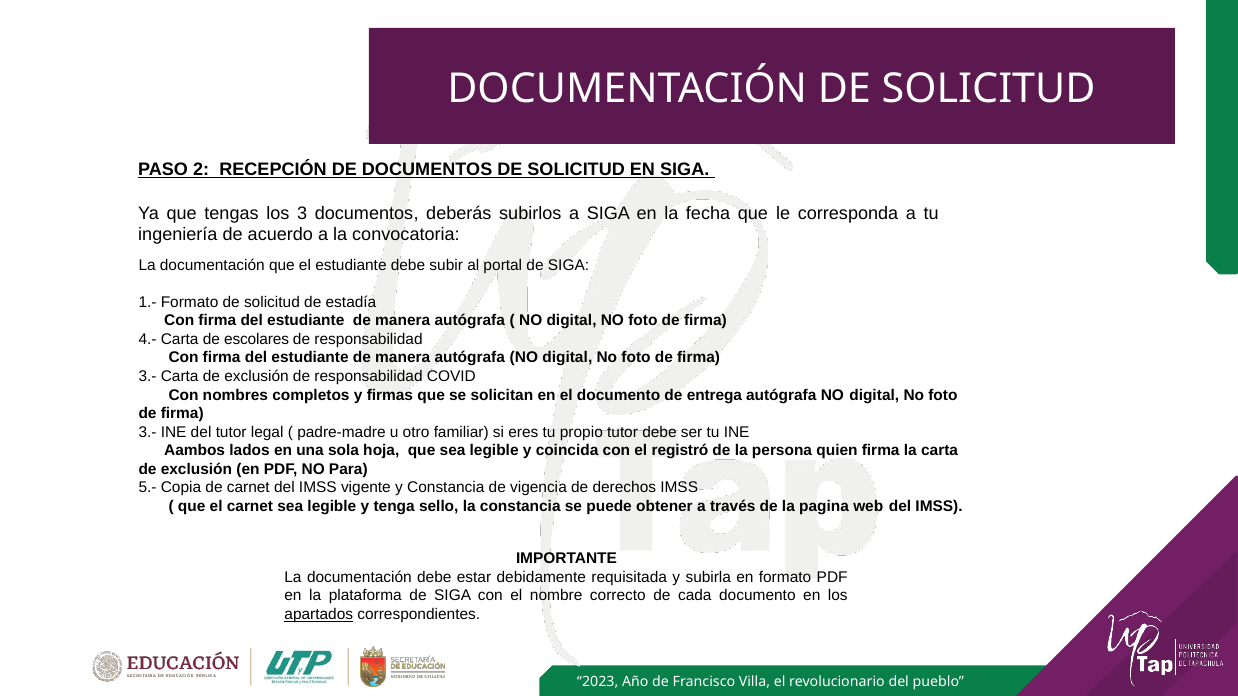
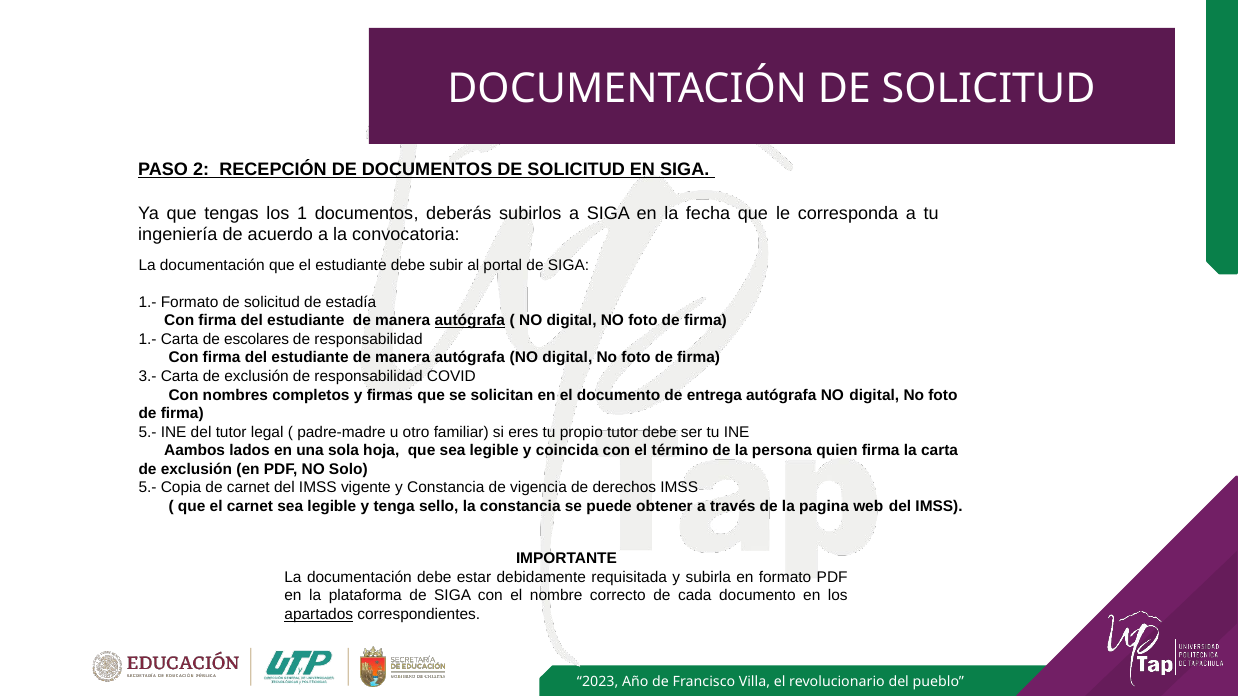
3: 3 -> 1 (302, 213)
autógrafa underline: none -> present (470, 321)
4.-: 4.- -> 1.- (148, 339)
3.-: 3.- -> 5.- (148, 432)
registró: registró -> término (680, 451)
Para: Para -> Solo (348, 469)
